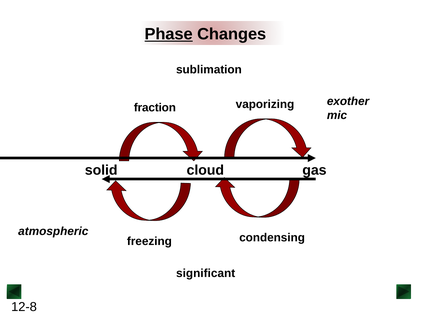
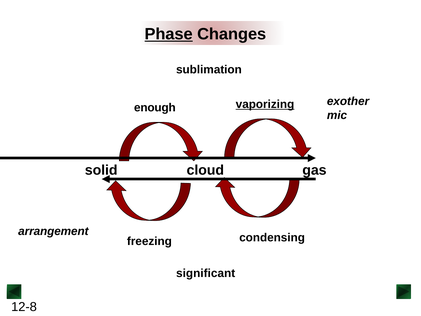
vaporizing underline: none -> present (265, 104)
fraction: fraction -> enough (155, 108)
atmospheric: atmospheric -> arrangement (53, 231)
